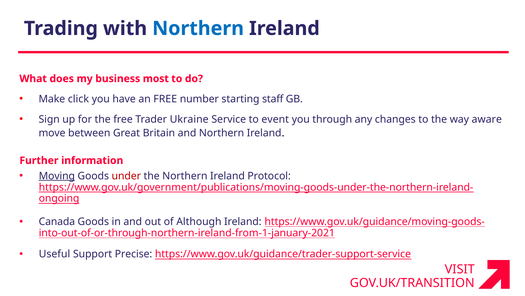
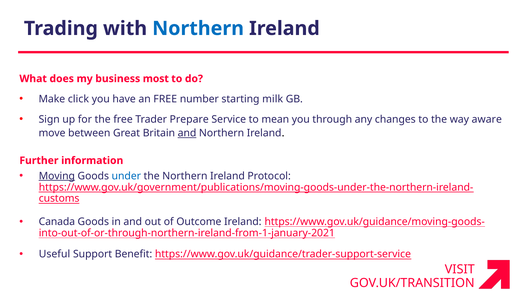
staff: staff -> milk (273, 99)
Ukraine: Ukraine -> Prepare (189, 119)
event: event -> mean (275, 119)
and underline: none -> present (187, 133)
under colour: red -> blue (126, 176)
ongoing: ongoing -> customs (59, 198)
Although: Although -> Outcome (199, 221)
Precise: Precise -> Benefit (134, 254)
